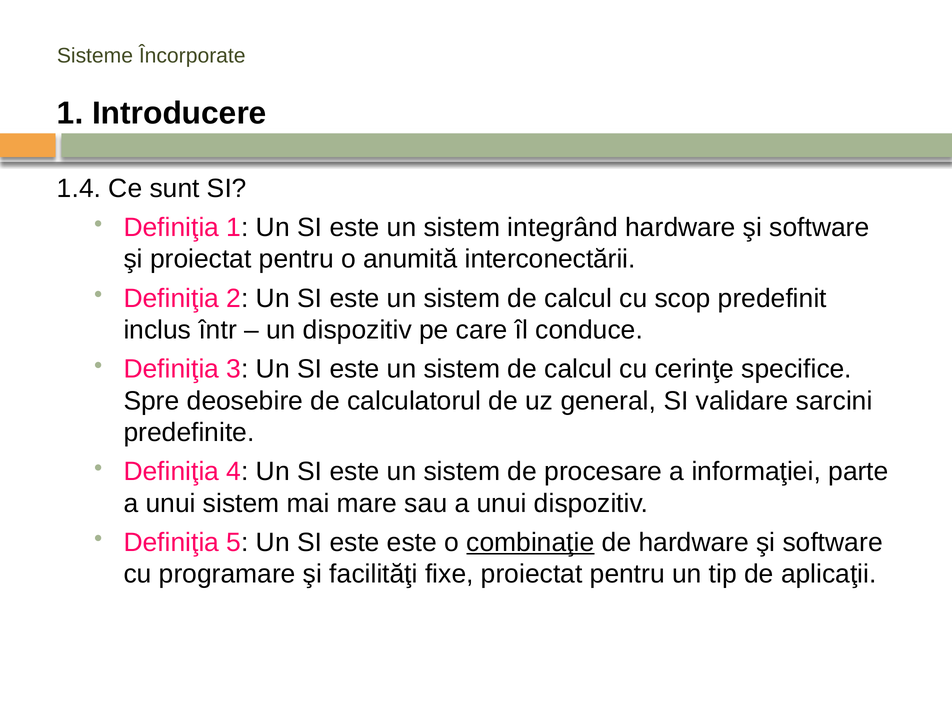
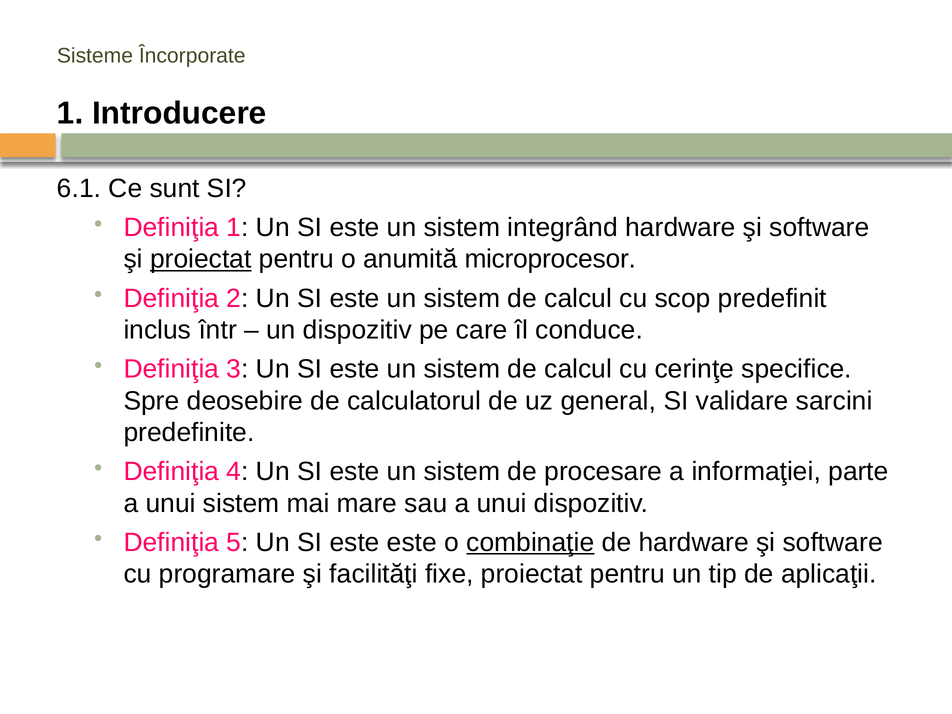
1.4: 1.4 -> 6.1 (79, 188)
proiectat underline: none -> present (201, 259)
interconectării: interconectării -> microprocesor (550, 259)
